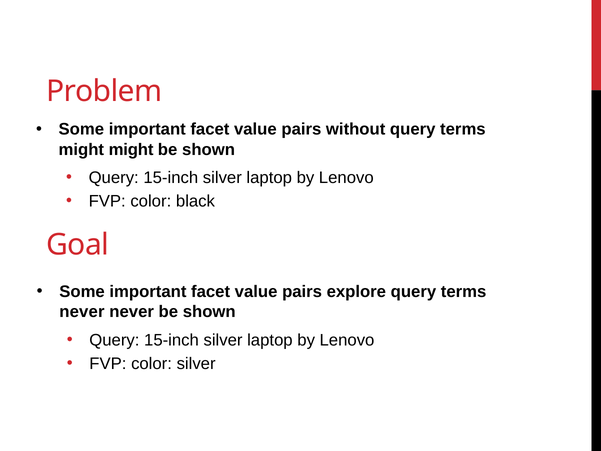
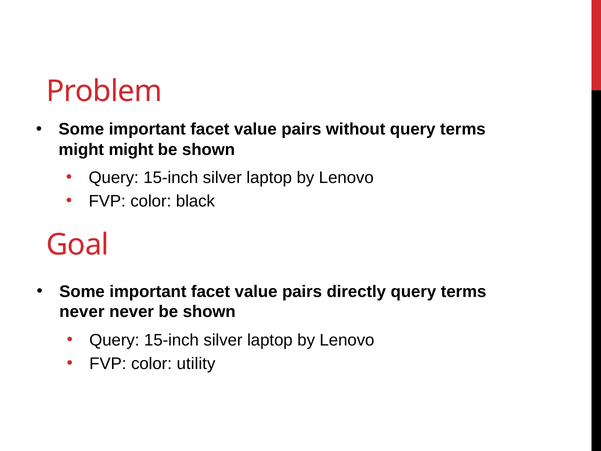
explore: explore -> directly (356, 292)
color silver: silver -> utility (196, 364)
